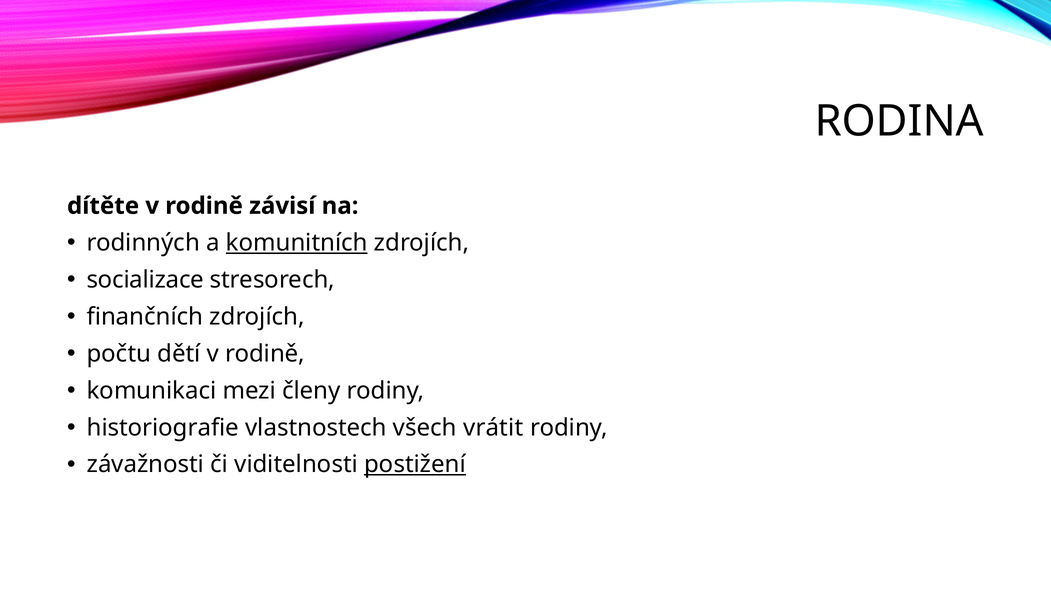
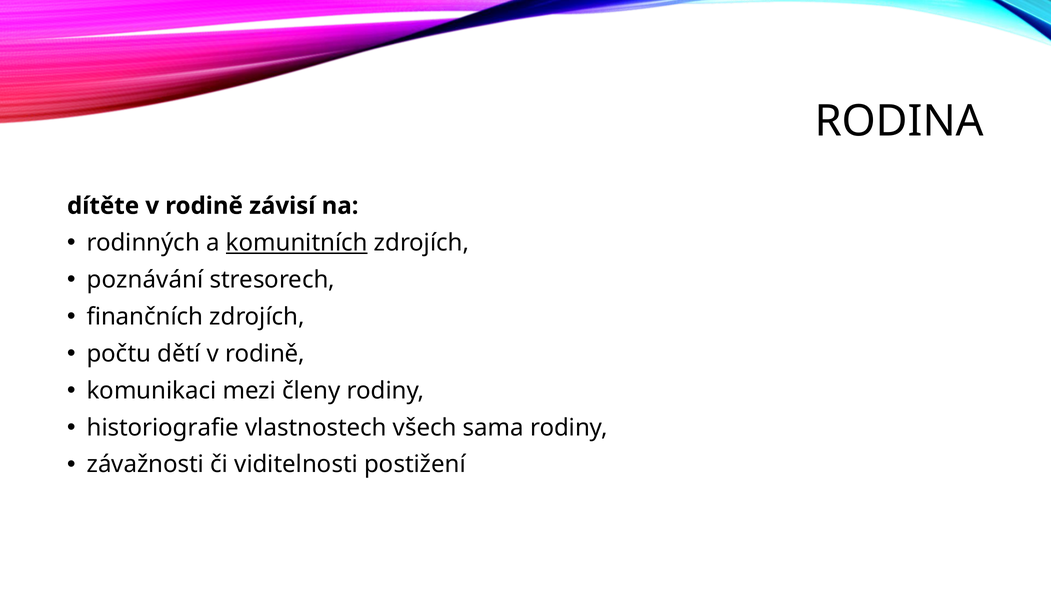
socializace: socializace -> poznávání (145, 280)
vrátit: vrátit -> sama (493, 428)
postižení underline: present -> none (415, 465)
